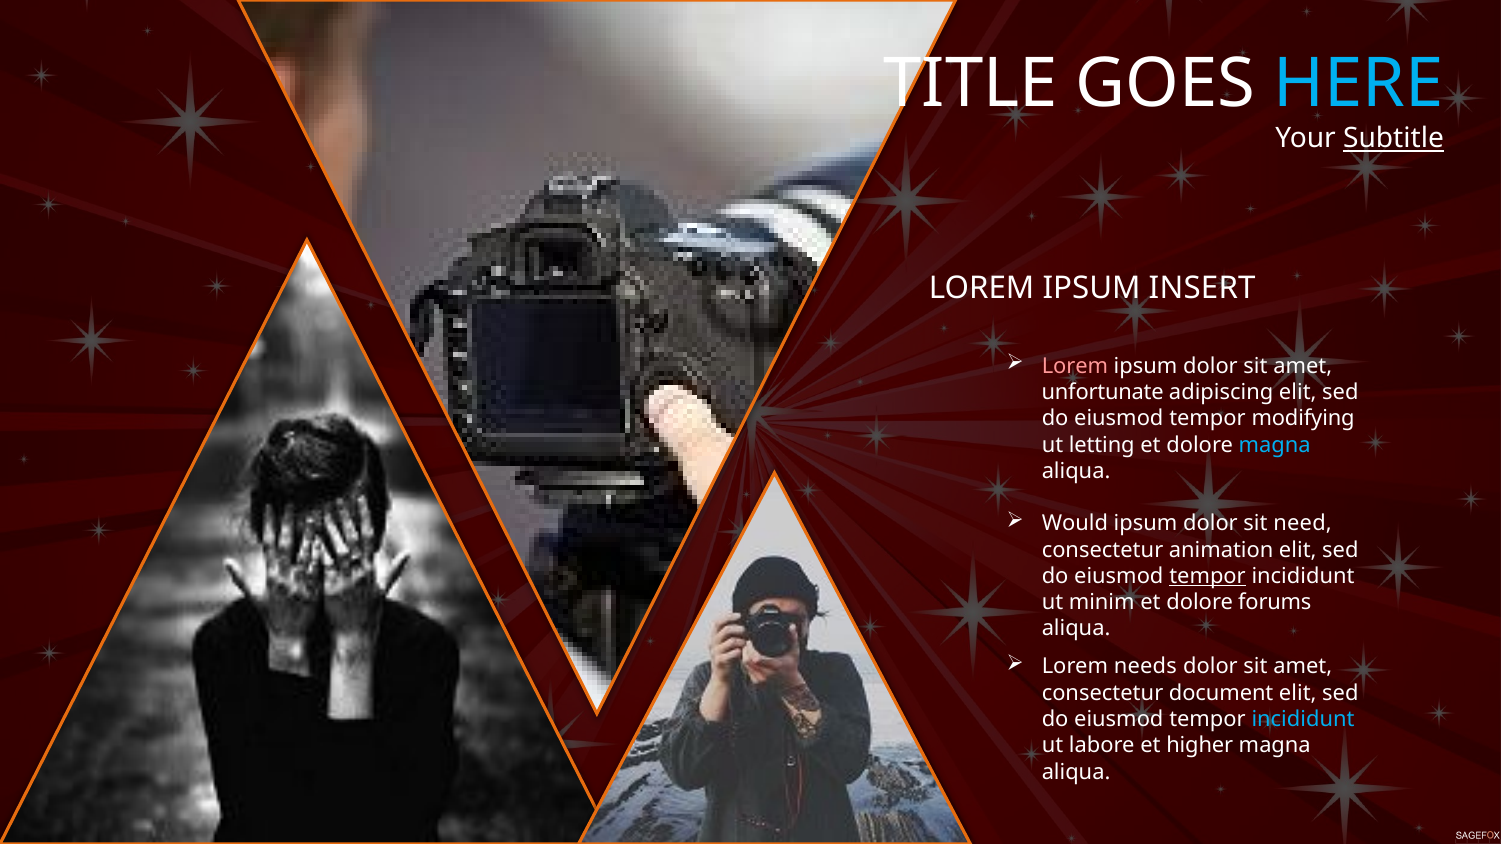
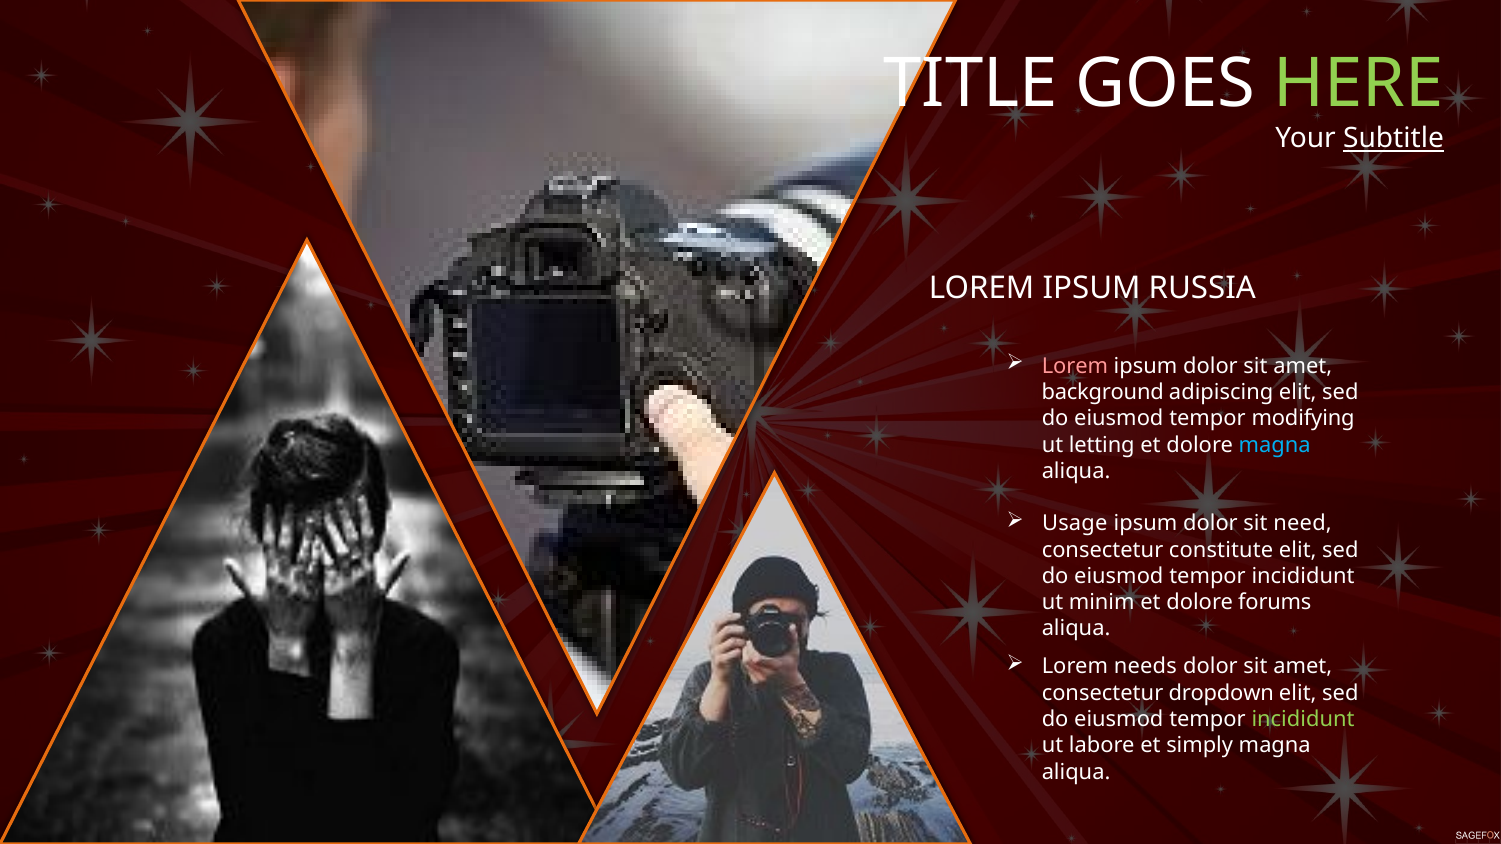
HERE colour: light blue -> light green (1359, 83)
INSERT: INSERT -> RUSSIA (1202, 288)
unfortunate: unfortunate -> background (1103, 392)
Would: Would -> Usage (1075, 524)
animation: animation -> constitute (1221, 550)
tempor underline: present -> none (1208, 576)
document: document -> dropdown (1221, 693)
incididunt colour: light blue -> light green (1303, 719)
higher: higher -> simply (1200, 746)
